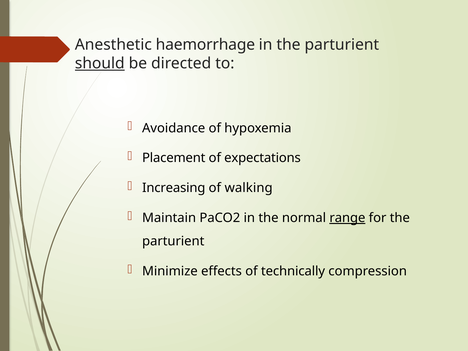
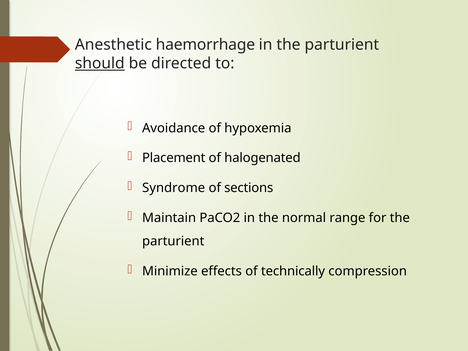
expectations: expectations -> halogenated (262, 158)
Increasing: Increasing -> Syndrome (174, 188)
walking: walking -> sections (249, 188)
range underline: present -> none (347, 218)
